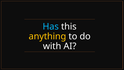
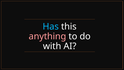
anything colour: yellow -> pink (47, 36)
